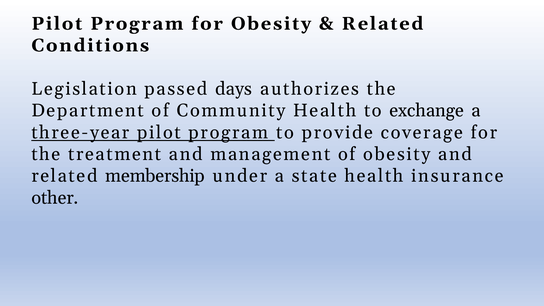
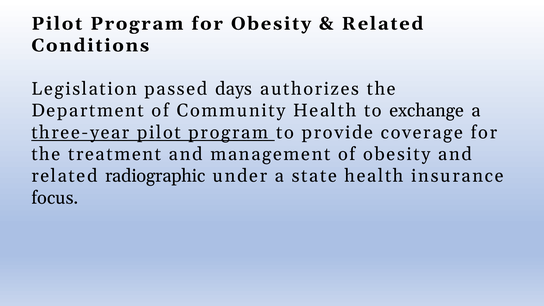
membership: membership -> radiographic (155, 176)
other: other -> focus (55, 198)
